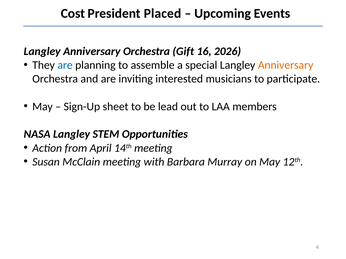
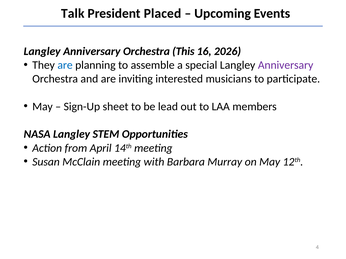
Cost: Cost -> Talk (73, 13)
Gift: Gift -> This (183, 51)
Anniversary colour: orange -> purple (286, 65)
